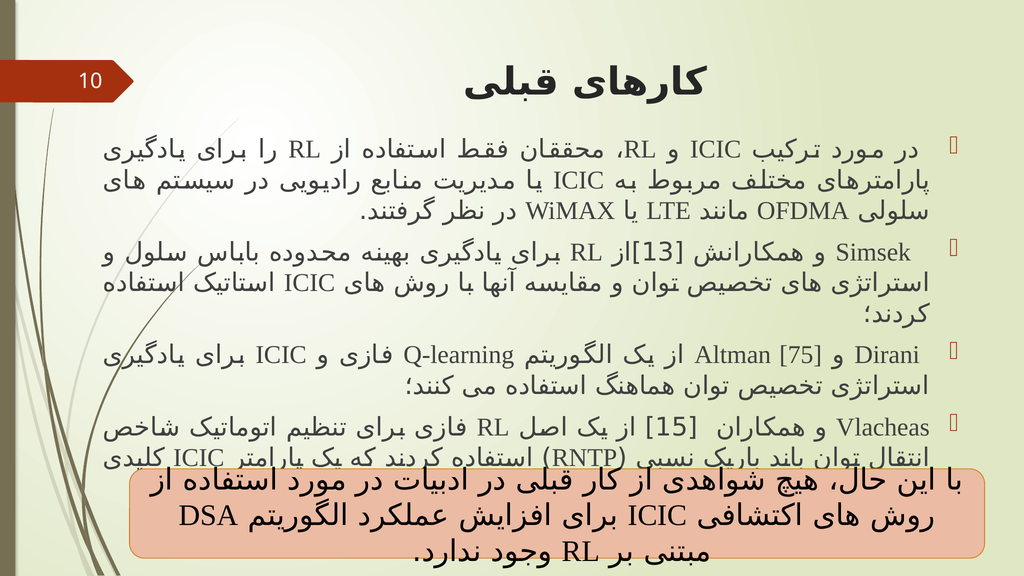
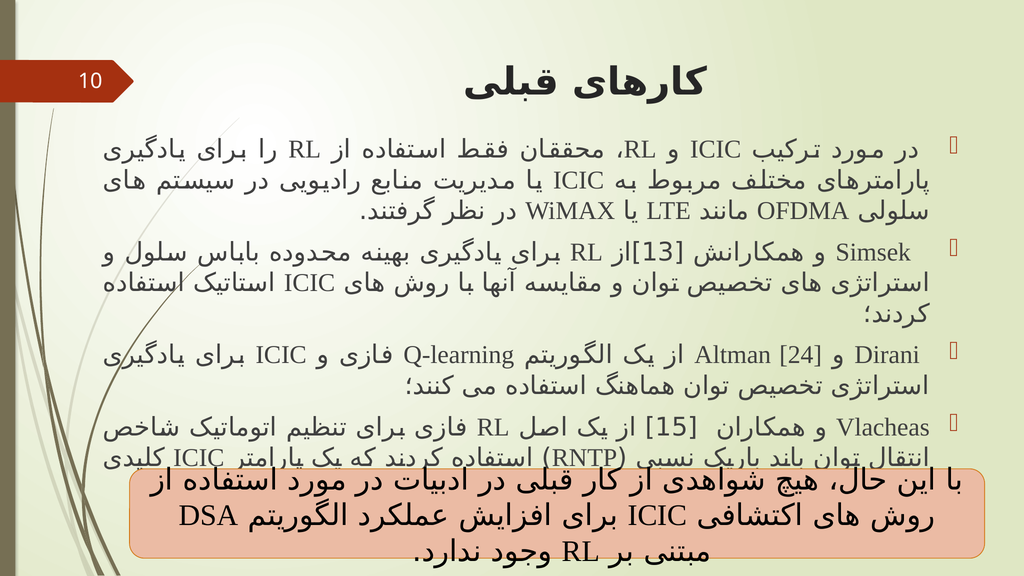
75: 75 -> 24 (801, 355)
